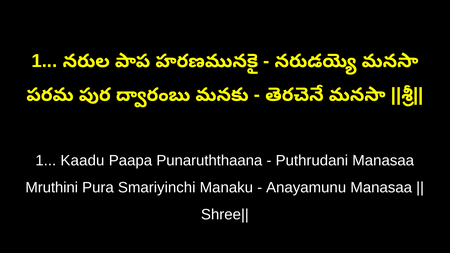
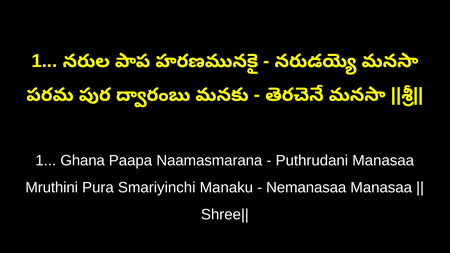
Kaadu: Kaadu -> Ghana (83, 161)
Punaruththaana: Punaruththaana -> Naamasmarana (209, 161)
Anayamunu: Anayamunu -> Nemanasaa (306, 188)
